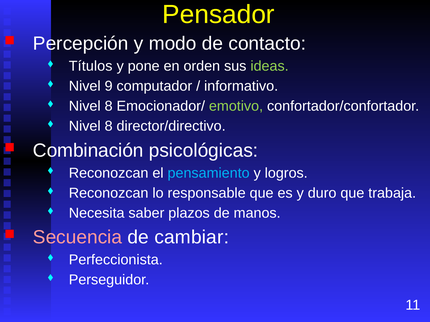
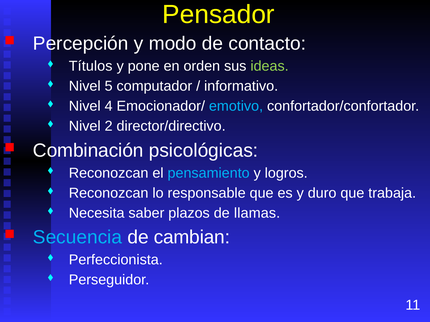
9: 9 -> 5 (109, 86)
8: 8 -> 4 (109, 106)
emotivo colour: light green -> light blue (236, 106)
8: 8 -> 2 (109, 126)
manos: manos -> llamas (257, 213)
Secuencia colour: pink -> light blue (78, 238)
cambiar: cambiar -> cambian (192, 238)
